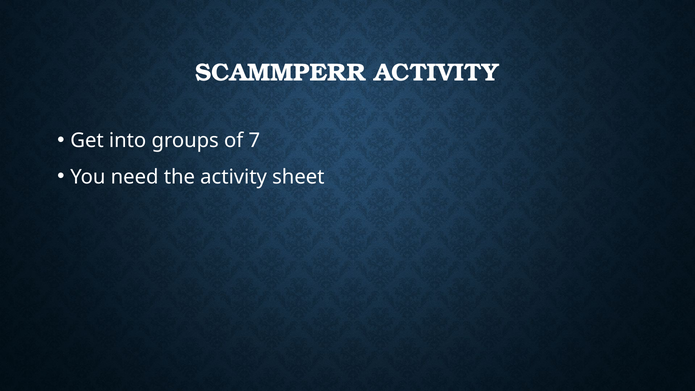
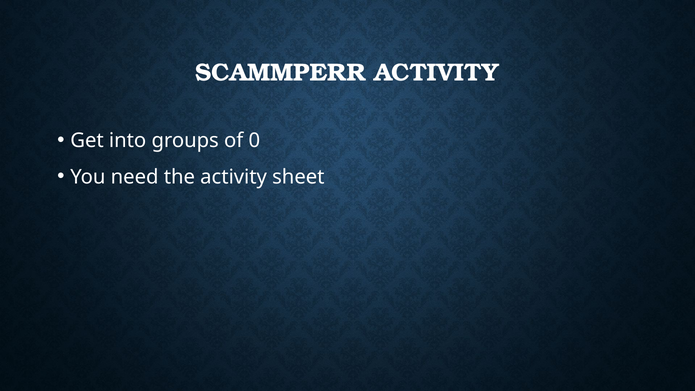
7: 7 -> 0 (254, 140)
